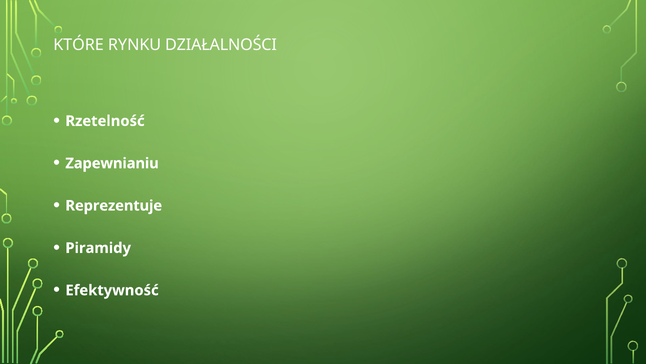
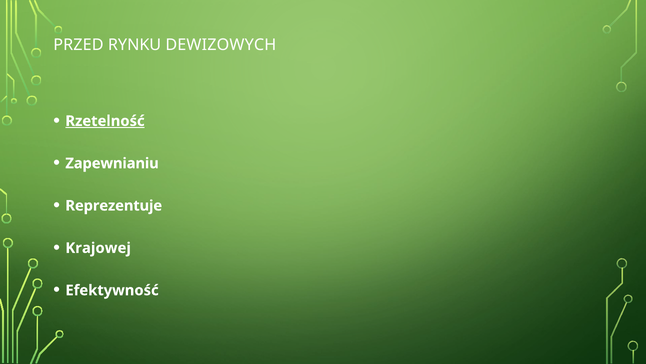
KTÓRE: KTÓRE -> PRZED (78, 45)
DZIAŁALNOŚCI: DZIAŁALNOŚCI -> DEWIZOWYCH (221, 45)
Rzetelność underline: none -> present (105, 121)
Piramidy: Piramidy -> Krajowej (98, 248)
